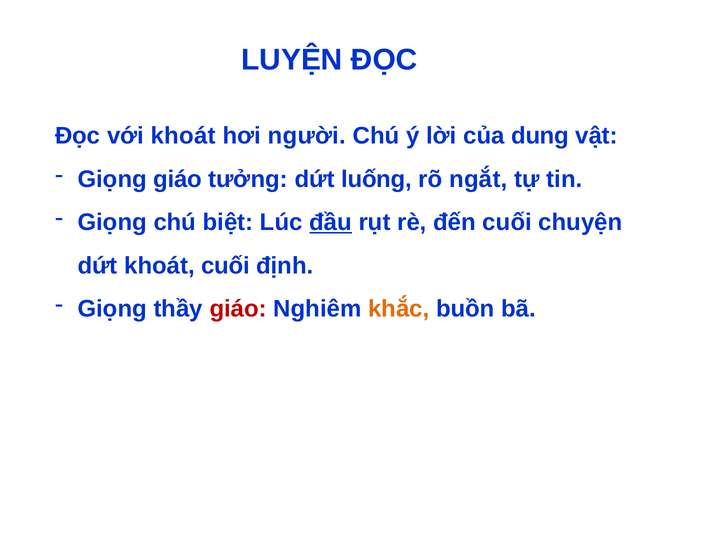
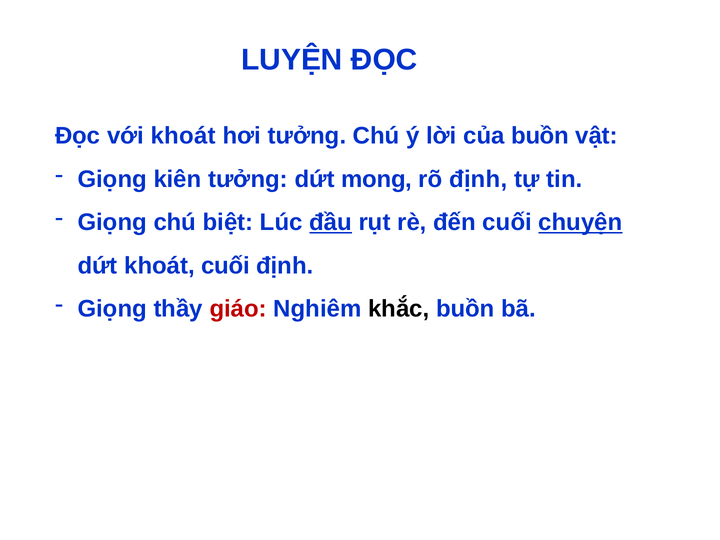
hơi người: người -> tưởng (307, 136)
của dung: dung -> buồn (540, 136)
Giọng giáo: giáo -> kiên (177, 179)
luống: luống -> mong (377, 179)
rõ ngắt: ngắt -> định (478, 179)
chuyện underline: none -> present (580, 222)
khắc colour: orange -> black (399, 309)
